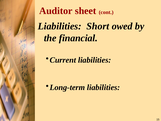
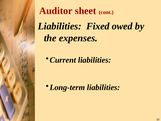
Short: Short -> Fixed (98, 26)
financial: financial -> expenses (78, 38)
